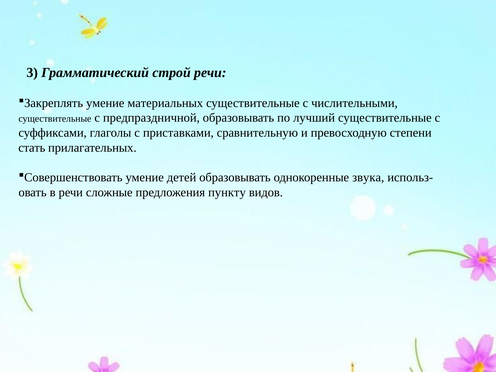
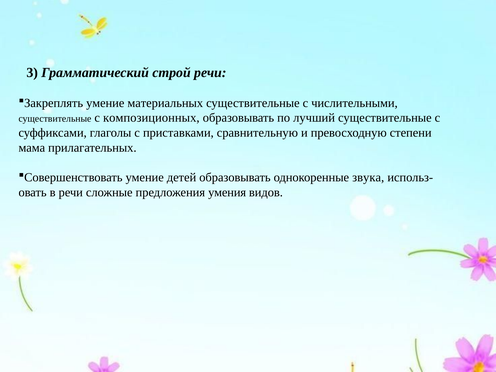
предпраздничной: предпраздничной -> композиционных (151, 118)
стать: стать -> мама (32, 148)
пункту: пункту -> умения (227, 192)
